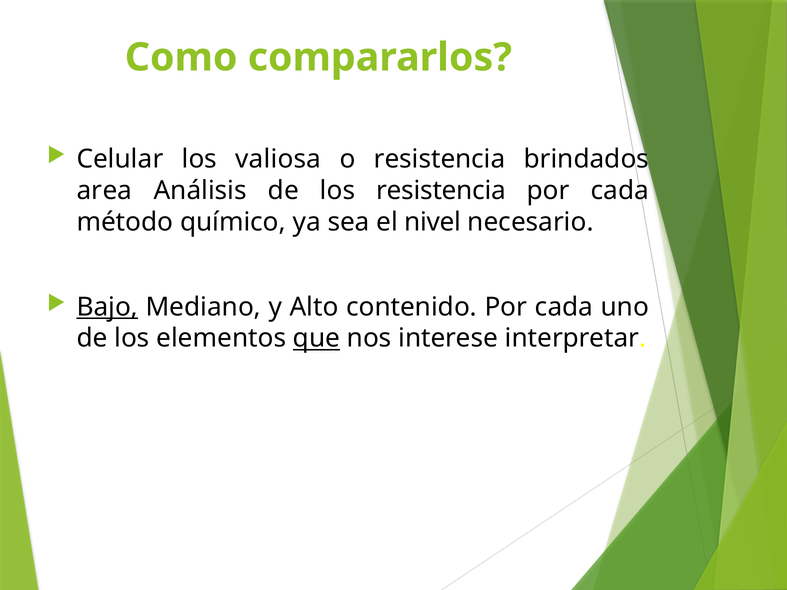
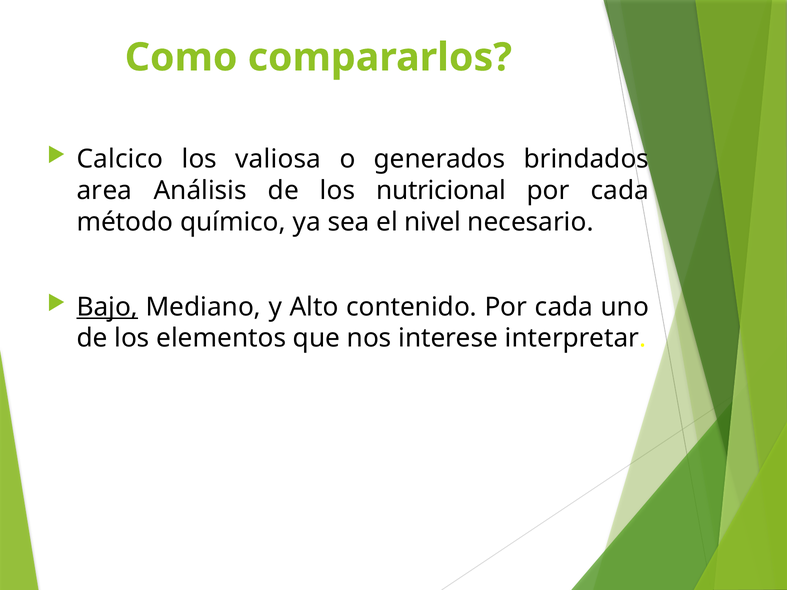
Celular: Celular -> Calcico (120, 159)
o resistencia: resistencia -> generados (440, 159)
los resistencia: resistencia -> nutricional (441, 191)
que underline: present -> none (316, 338)
